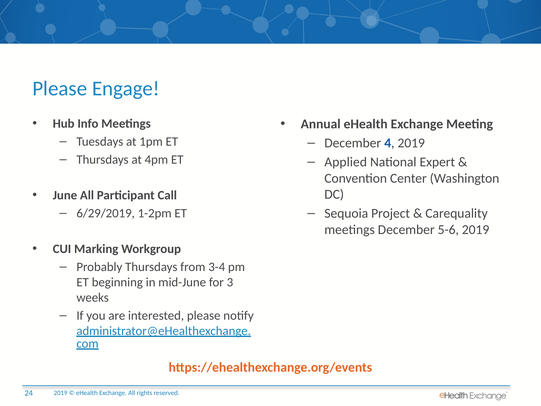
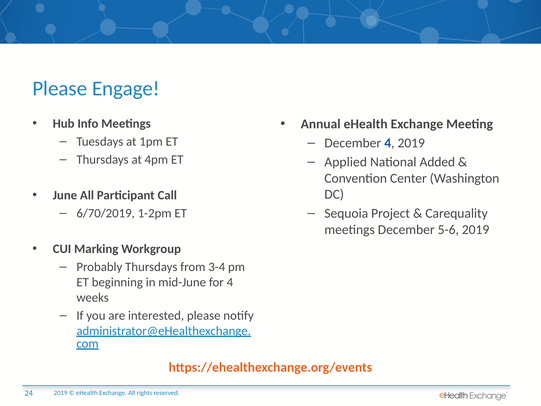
Expert: Expert -> Added (437, 162)
6/29/2019: 6/29/2019 -> 6/70/2019 (106, 213)
for 3: 3 -> 4 (230, 282)
